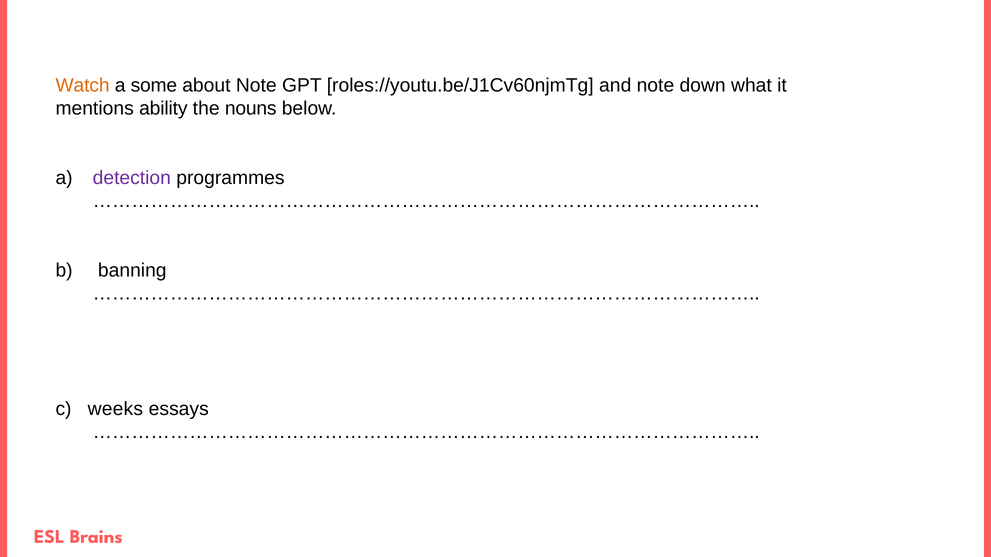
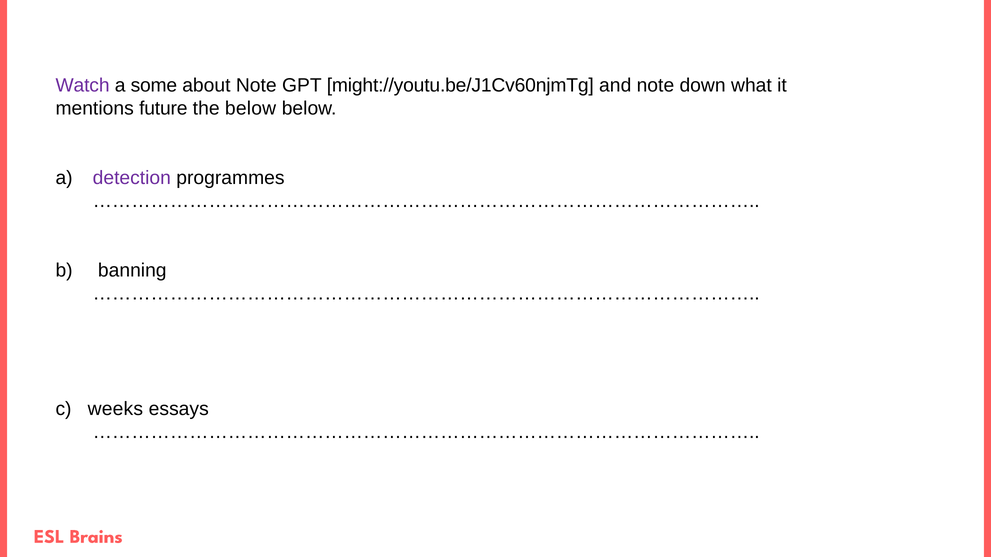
Watch colour: orange -> purple (83, 85)
roles://youtu.be/J1Cv60njmTg: roles://youtu.be/J1Cv60njmTg -> might://youtu.be/J1Cv60njmTg (460, 85)
ability: ability -> future (163, 108)
the nouns: nouns -> below (251, 108)
